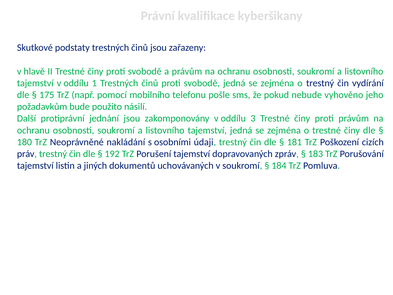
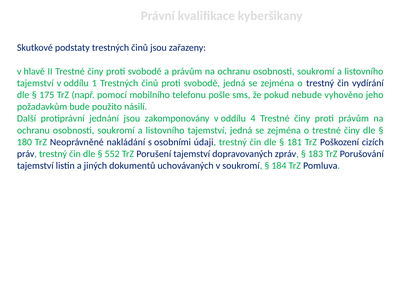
3: 3 -> 4 (253, 118)
192: 192 -> 552 (112, 154)
